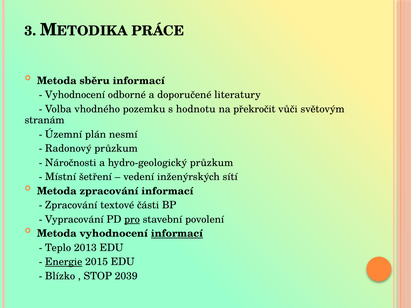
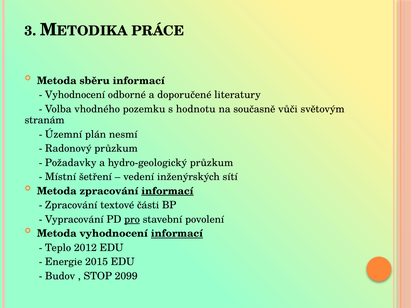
překročit: překročit -> současně (254, 109)
Náročnosti: Náročnosti -> Požadavky (71, 163)
informací underline: none -> present (167, 191)
2013: 2013 -> 2012 (85, 248)
Energie underline: present -> none (64, 262)
Blízko: Blízko -> Budov (60, 276)
2039: 2039 -> 2099 (126, 276)
